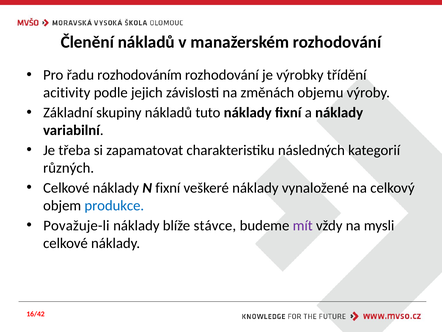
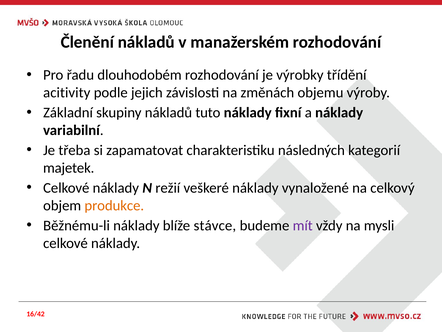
rozhodováním: rozhodováním -> dlouhodobém (140, 75)
různých: různých -> majetek (69, 168)
N fixní: fixní -> režií (168, 188)
produkce colour: blue -> orange (114, 205)
Považuje-li: Považuje-li -> Běžnému-li (76, 225)
